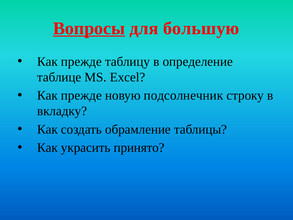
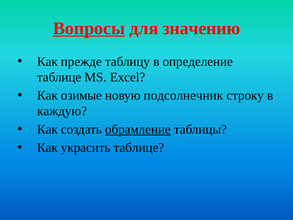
большую: большую -> значению (201, 28)
прежде: прежде -> озимые (81, 95)
вкладку: вкладку -> каждую (62, 111)
обрамление underline: none -> present (138, 129)
украсить принято: принято -> таблице (139, 147)
